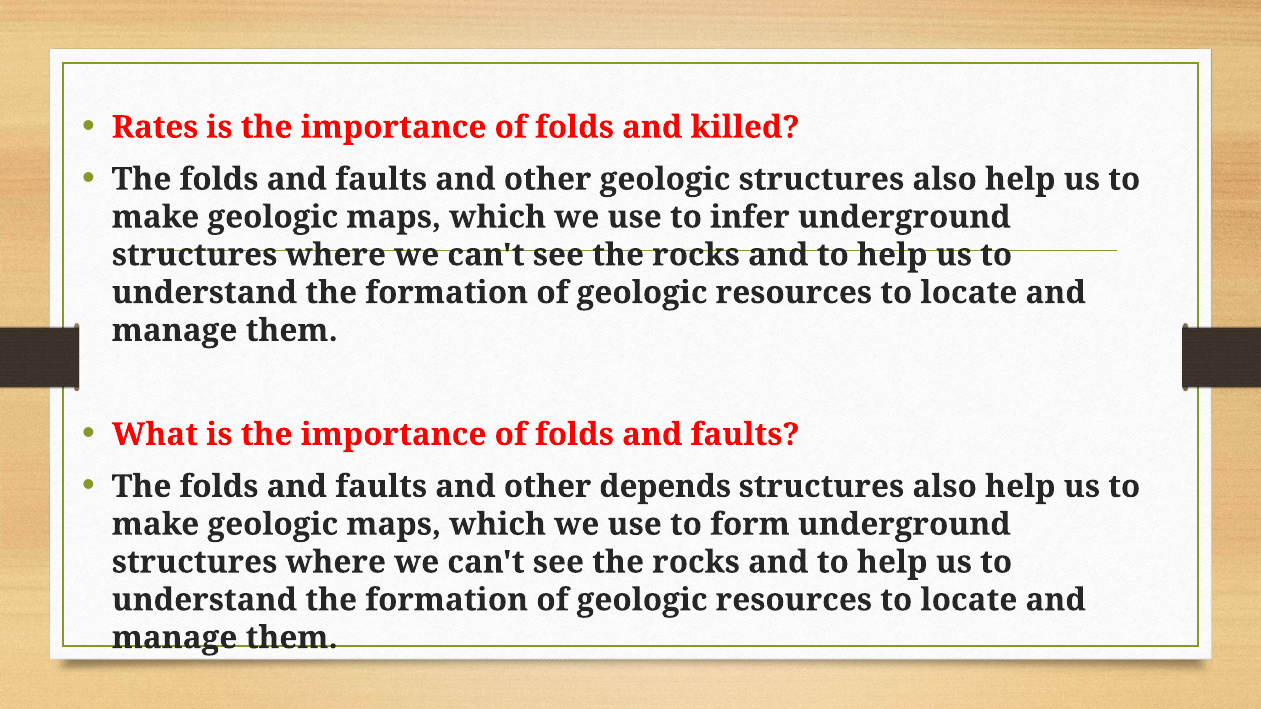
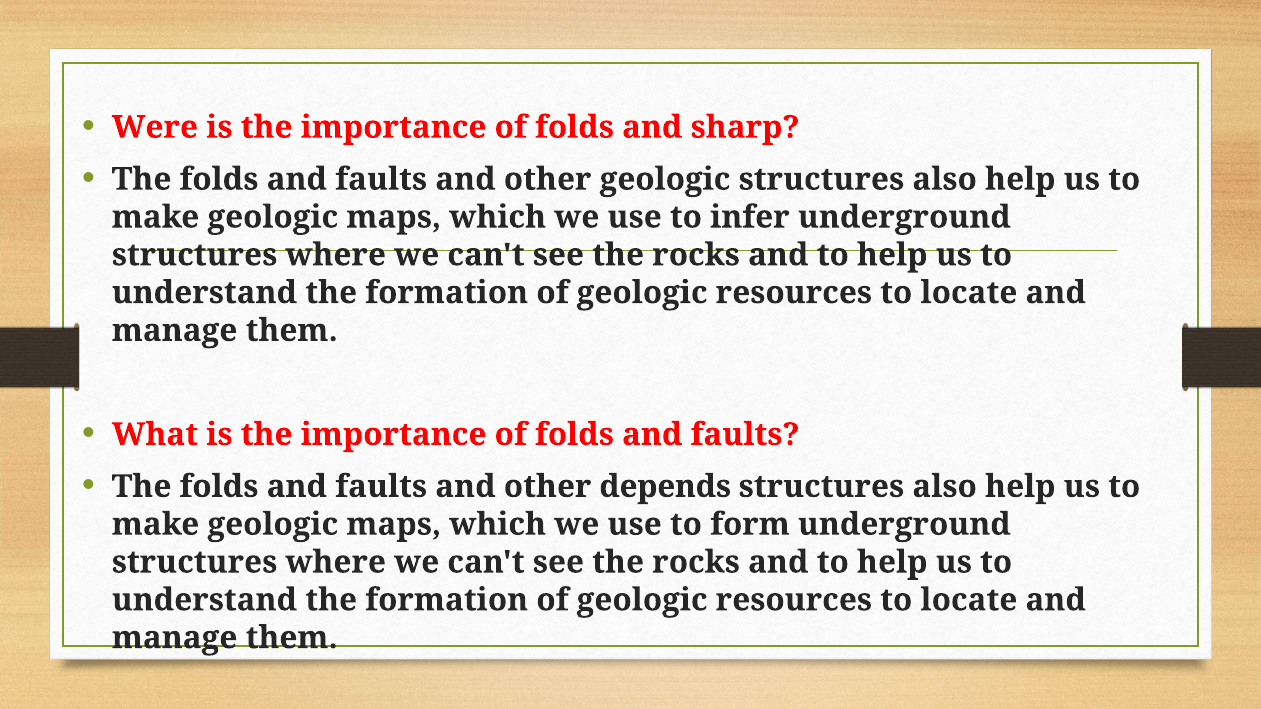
Rates: Rates -> Were (155, 127)
killed: killed -> sharp (745, 127)
